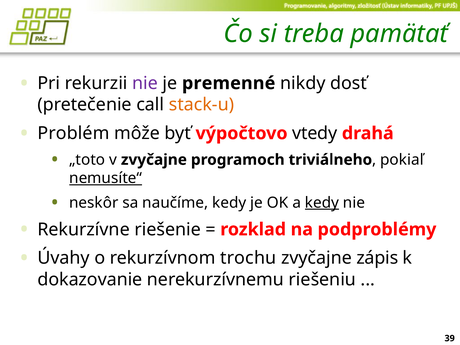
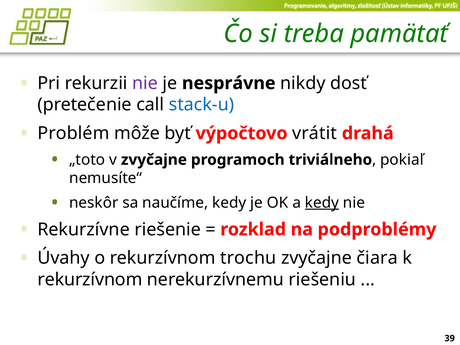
premenné: premenné -> nesprávne (229, 83)
stack-u colour: orange -> blue (201, 105)
vtedy: vtedy -> vrátit (315, 133)
nemusíte“ underline: present -> none (106, 178)
zápis: zápis -> čiara (377, 258)
dokazovanie: dokazovanie -> rekurzívnom (90, 280)
